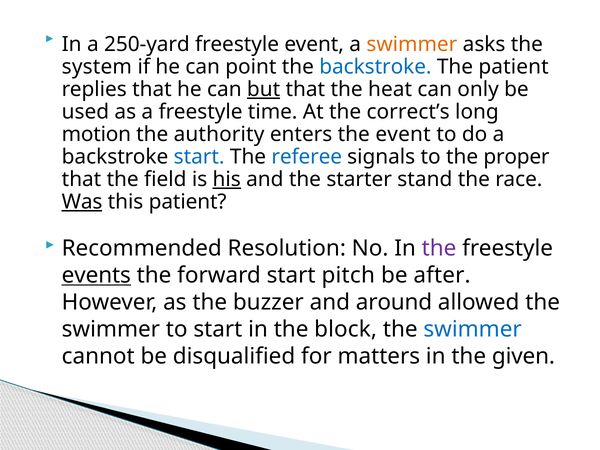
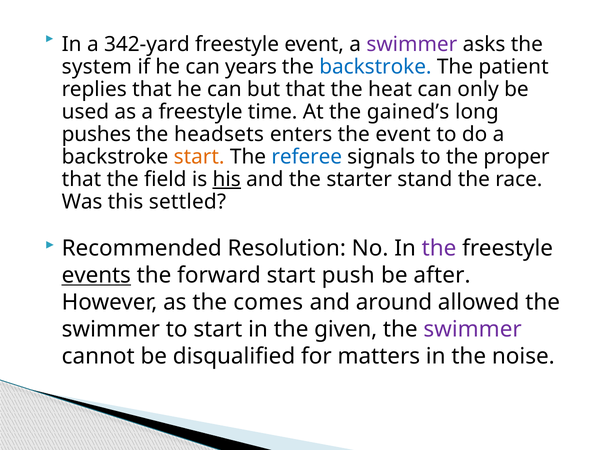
250-yard: 250-yard -> 342-yard (147, 44)
swimmer colour: orange -> purple (412, 44)
point: point -> years (251, 67)
but underline: present -> none (264, 89)
correct’s: correct’s -> gained’s (408, 112)
motion: motion -> pushes (96, 134)
authority: authority -> headsets (219, 134)
start colour: blue -> orange (199, 157)
Was underline: present -> none (82, 202)
this patient: patient -> settled (187, 202)
pitch: pitch -> push (348, 275)
buzzer: buzzer -> comes (268, 302)
block: block -> given (346, 329)
swimmer colour: blue -> purple (473, 329)
given: given -> noise (523, 356)
